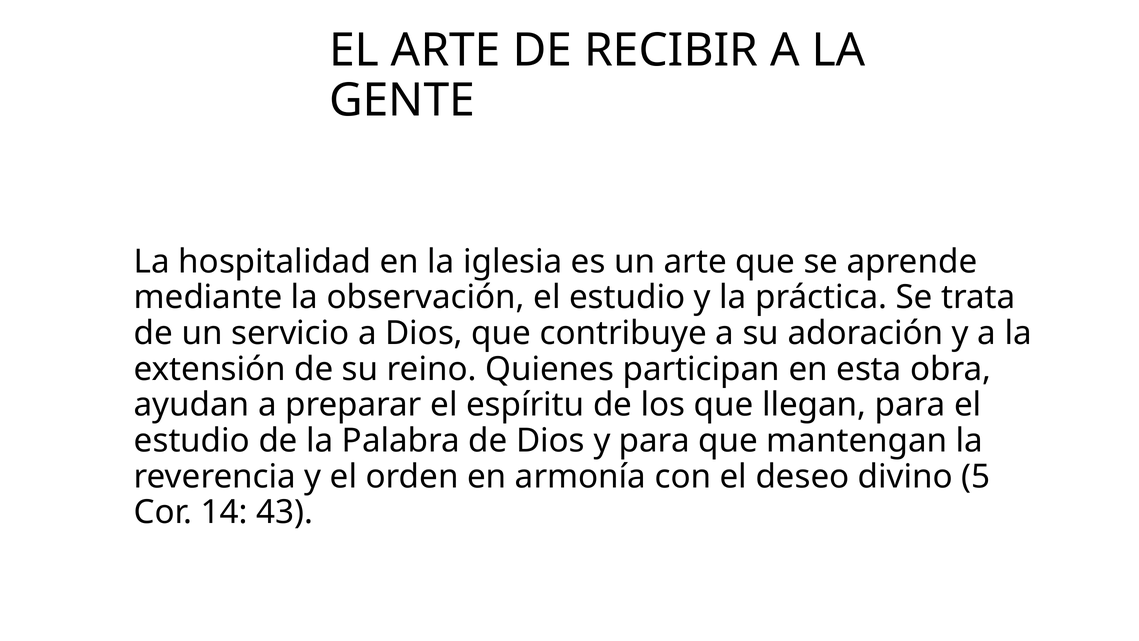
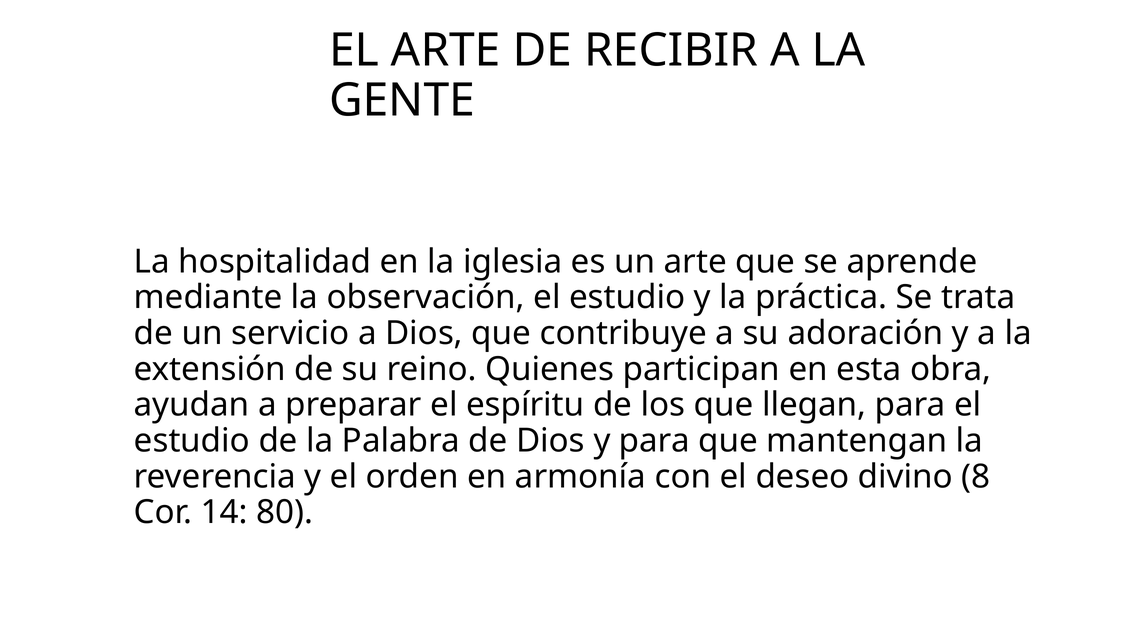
5: 5 -> 8 (976, 476)
43: 43 -> 80 (285, 512)
